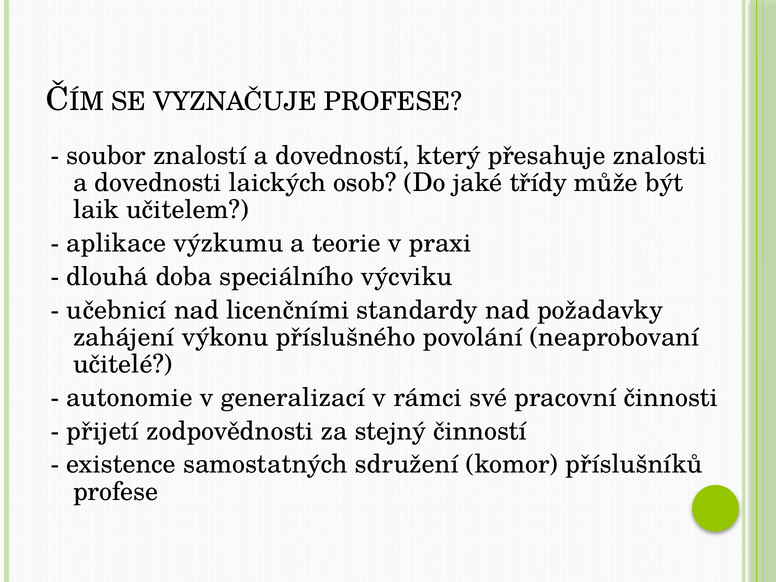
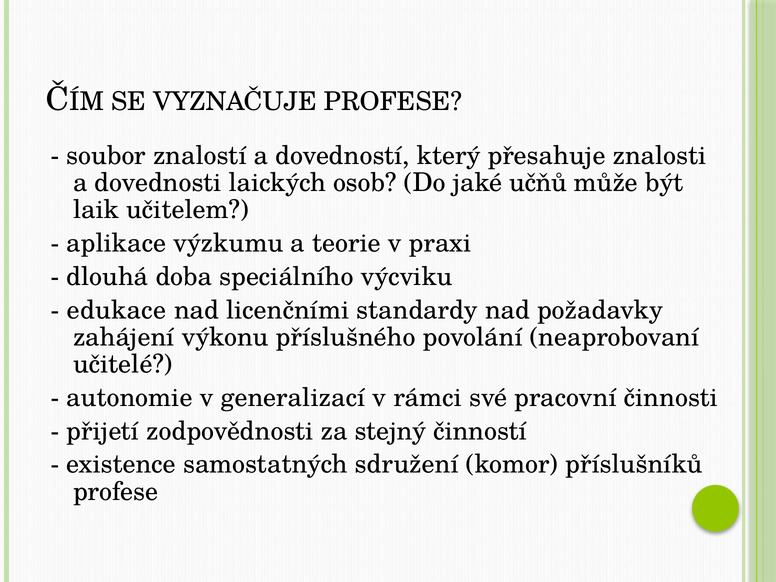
třídy: třídy -> učňů (538, 183)
učebnicí: učebnicí -> edukace (116, 310)
